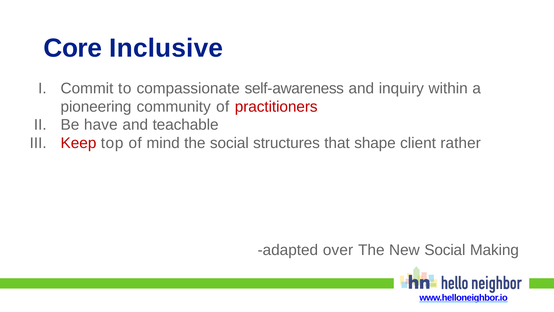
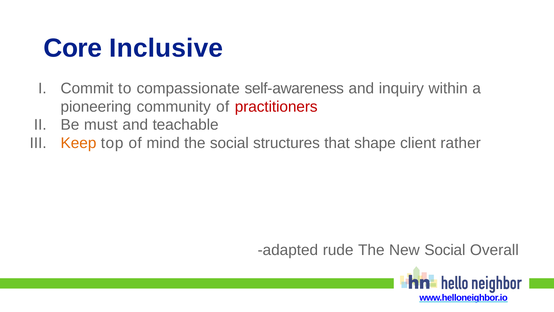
have: have -> must (101, 125)
Keep colour: red -> orange (78, 143)
over: over -> rude (338, 250)
Making: Making -> Overall (494, 250)
